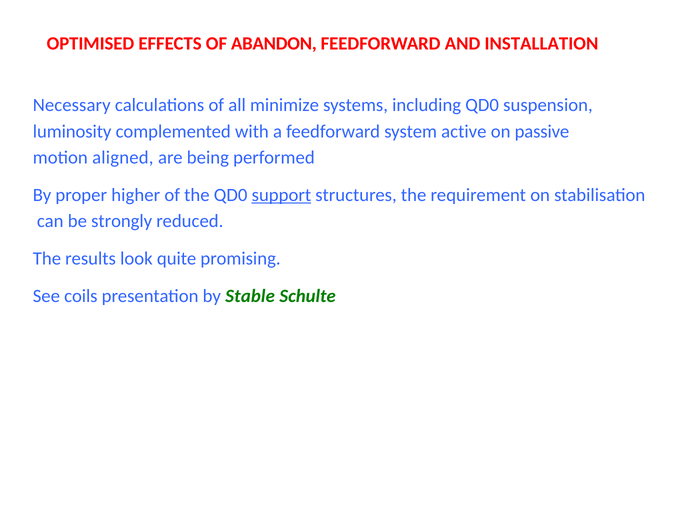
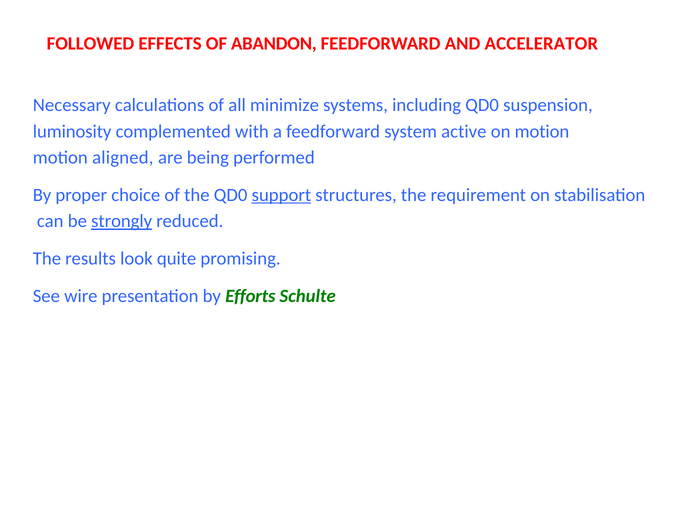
OPTIMISED: OPTIMISED -> FOLLOWED (90, 43)
INSTALLATION: INSTALLATION -> ACCELERATOR (541, 43)
on passive: passive -> motion (542, 131)
higher: higher -> choice (136, 195)
strongly underline: none -> present (122, 221)
coils: coils -> wire (81, 296)
Stable: Stable -> Efforts (250, 296)
